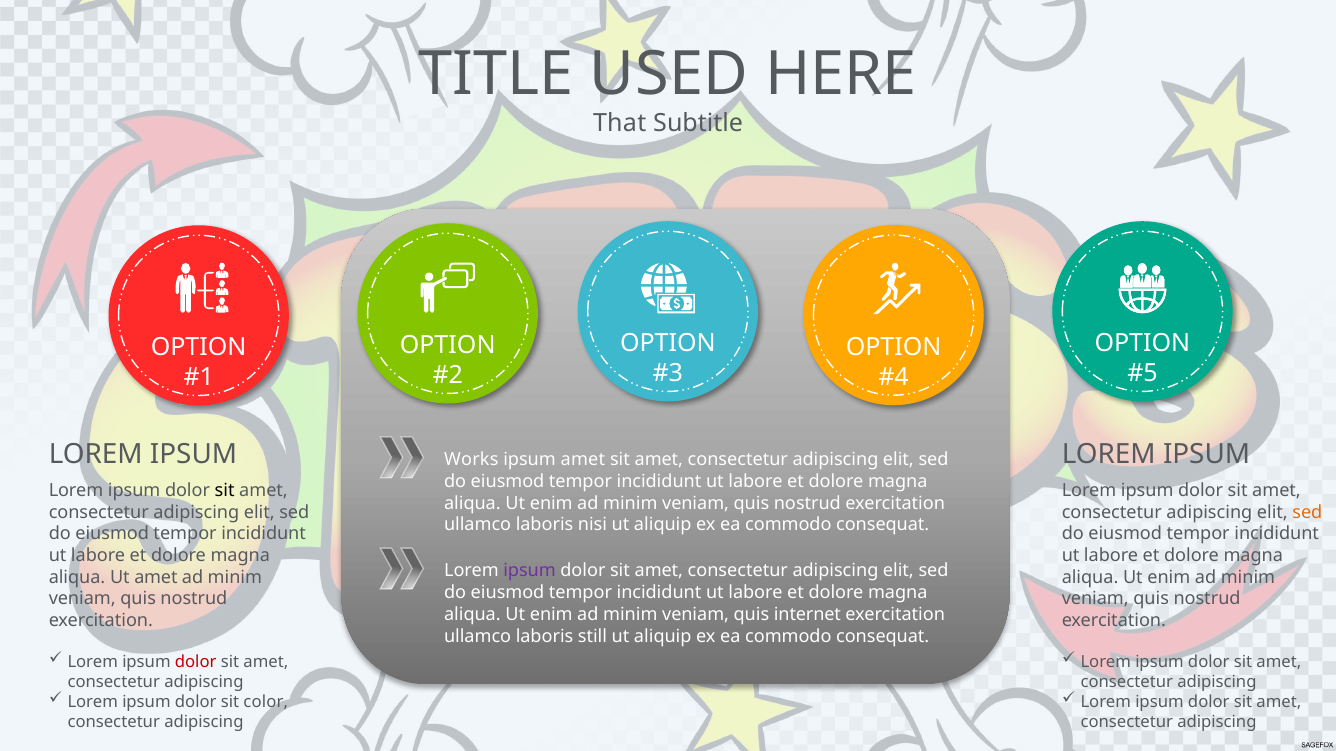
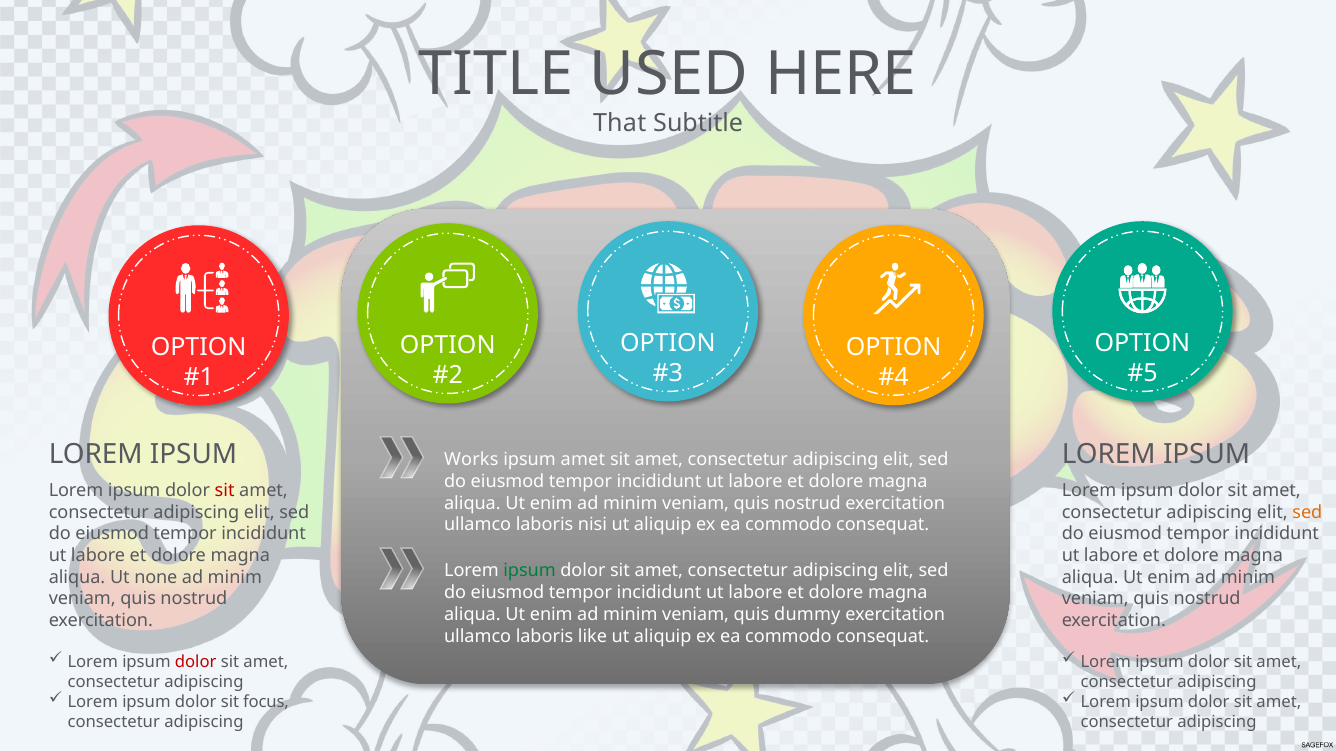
sit colour: black -> red (225, 491)
ipsum colour: purple -> green (530, 571)
Ut amet: amet -> none (156, 578)
internet: internet -> dummy (807, 615)
still: still -> like (592, 636)
color: color -> focus (266, 702)
